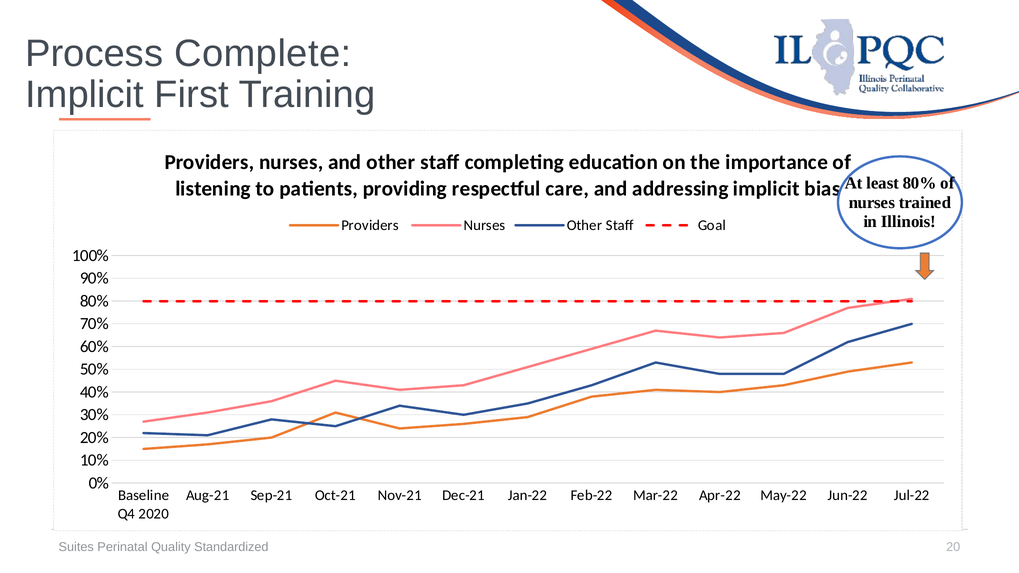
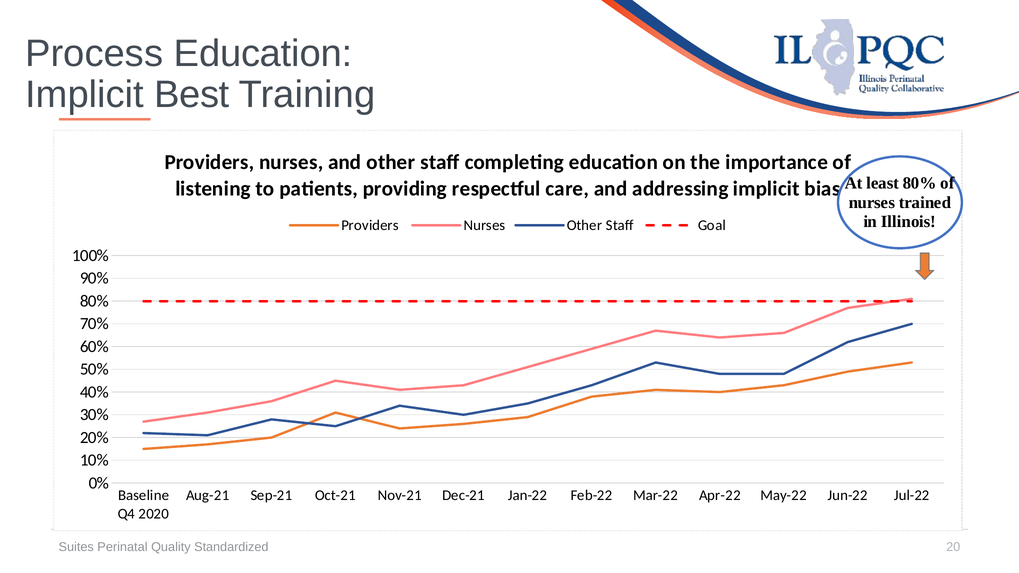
Process Complete: Complete -> Education (263, 54)
First: First -> Best (192, 95)
